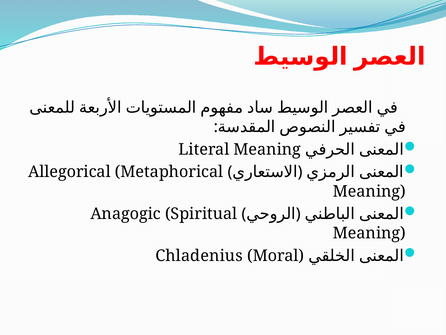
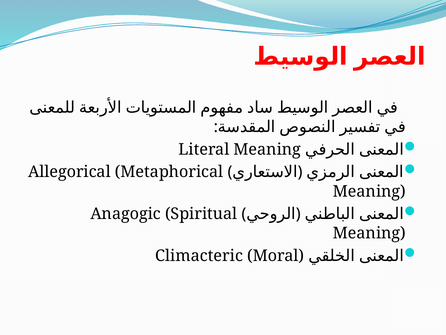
Chladenius: Chladenius -> Climacteric (199, 255)
